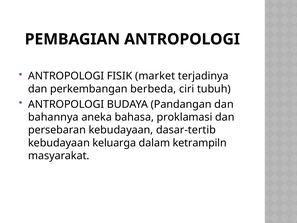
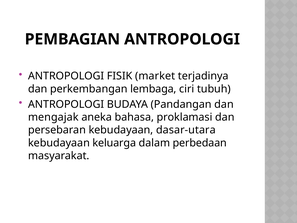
berbeda: berbeda -> lembaga (153, 89)
bahannya: bahannya -> mengajak (53, 117)
dasar-tertib: dasar-tertib -> dasar-utara (186, 130)
ketrampiln: ketrampiln -> perbedaan (200, 143)
